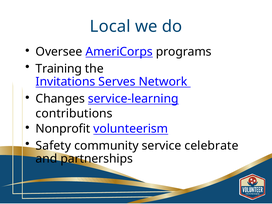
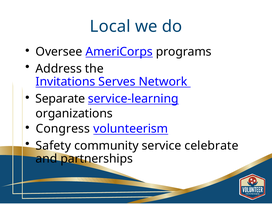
Training: Training -> Address (59, 69)
Changes: Changes -> Separate (60, 99)
contributions: contributions -> organizations (74, 113)
Nonprofit: Nonprofit -> Congress (63, 129)
